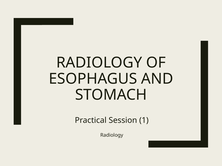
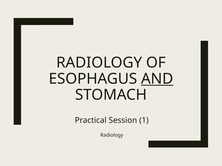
AND underline: none -> present (157, 79)
